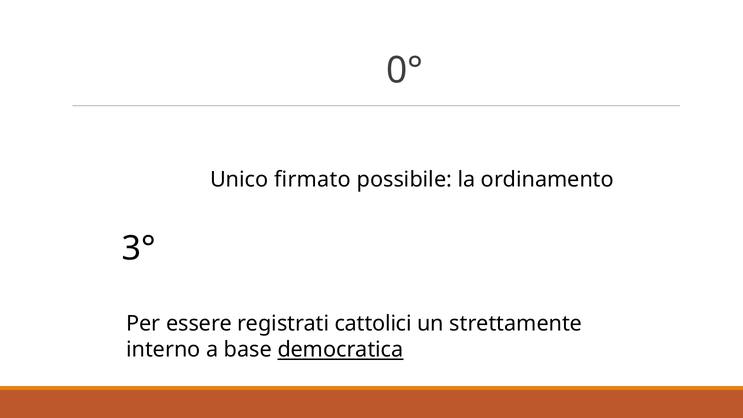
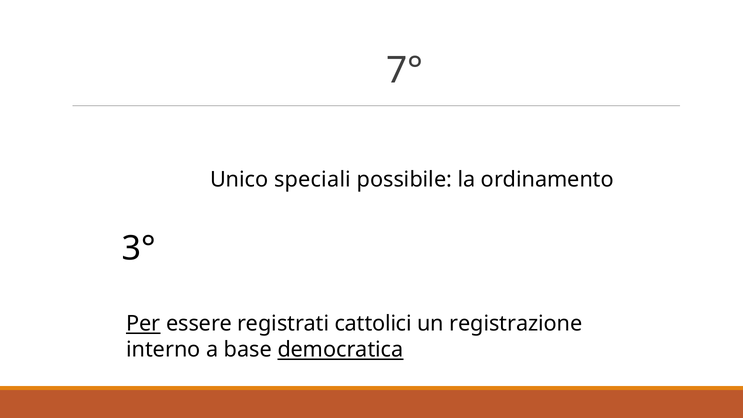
0°: 0° -> 7° (405, 70)
firmato: firmato -> speciali (313, 180)
Per underline: none -> present (143, 324)
strettamente: strettamente -> registrazione (516, 324)
